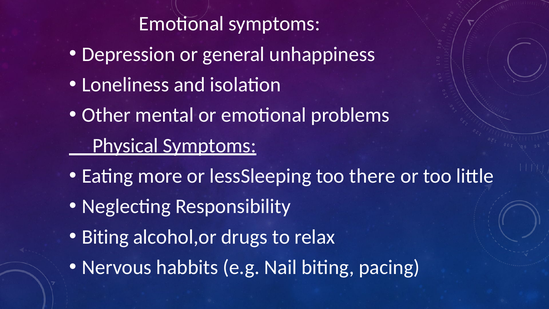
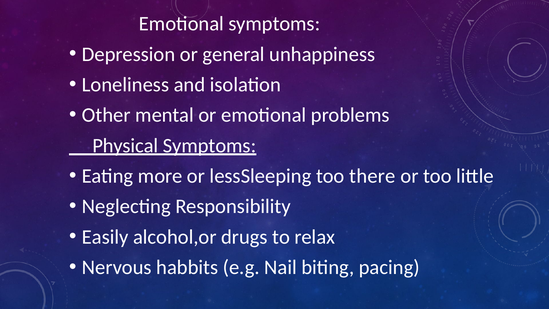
Biting: Biting -> Easily (105, 237)
